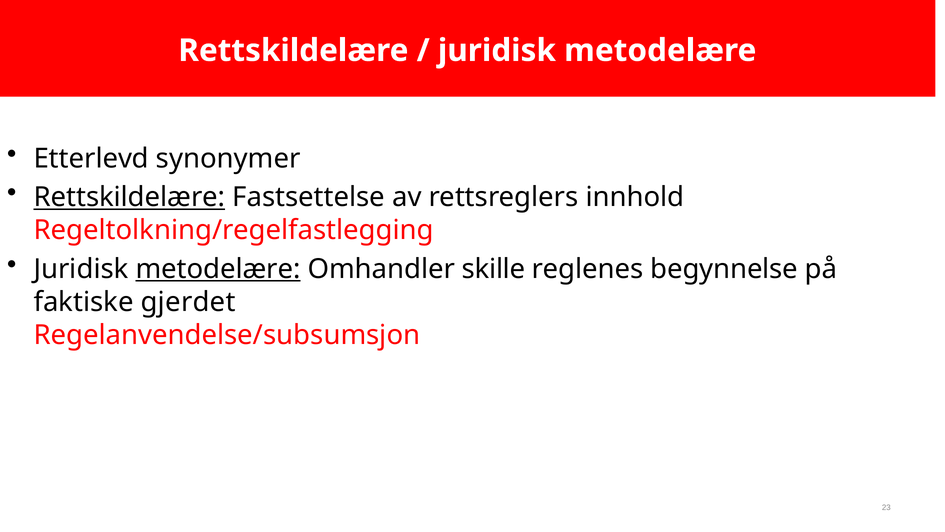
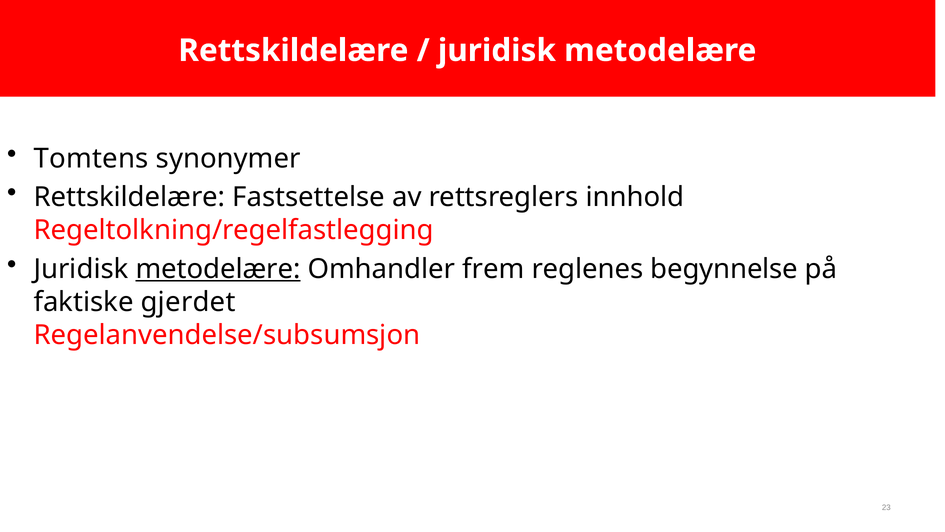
Etterlevd: Etterlevd -> Tomtens (91, 158)
Rettskildelære underline: present -> none (129, 197)
skille: skille -> frem (493, 269)
